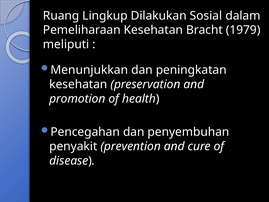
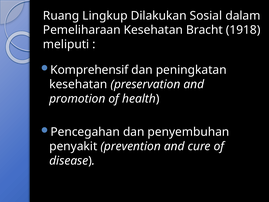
1979: 1979 -> 1918 (243, 30)
Menunjukkan: Menunjukkan -> Komprehensif (89, 70)
